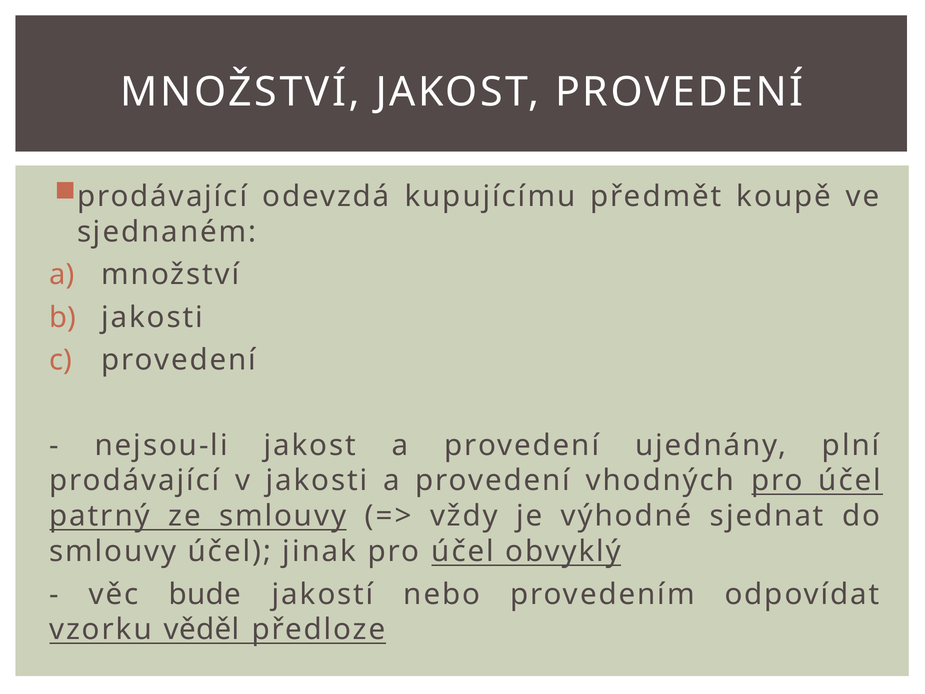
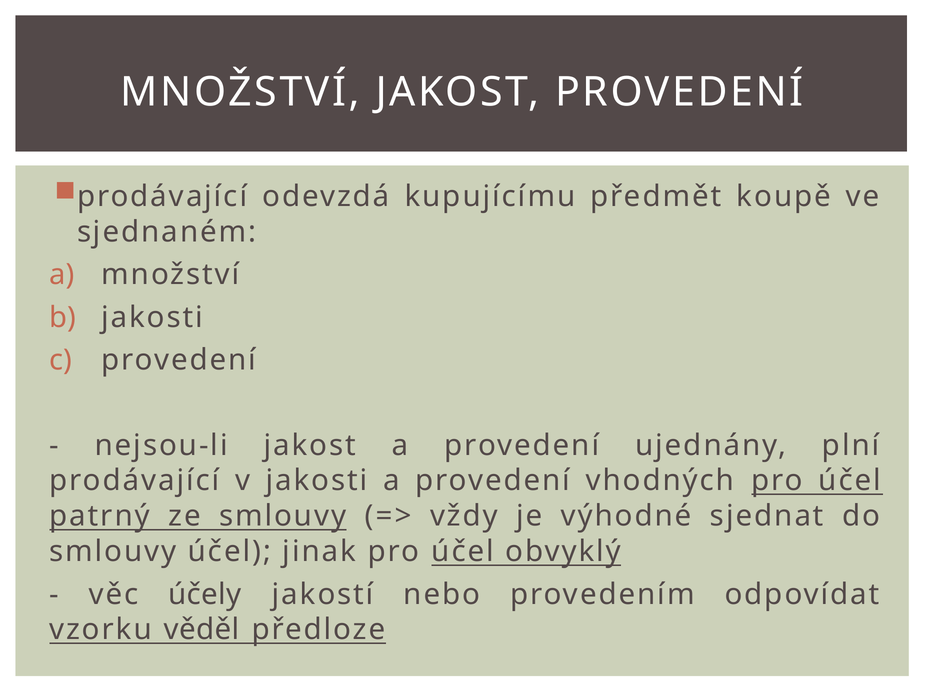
bude: bude -> účely (205, 594)
